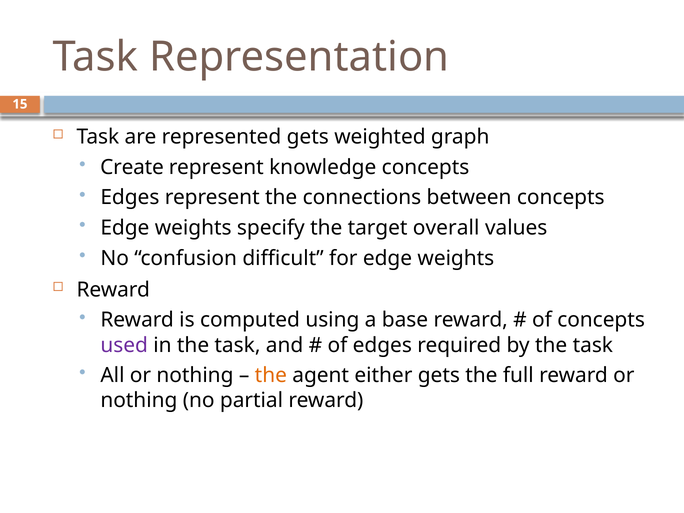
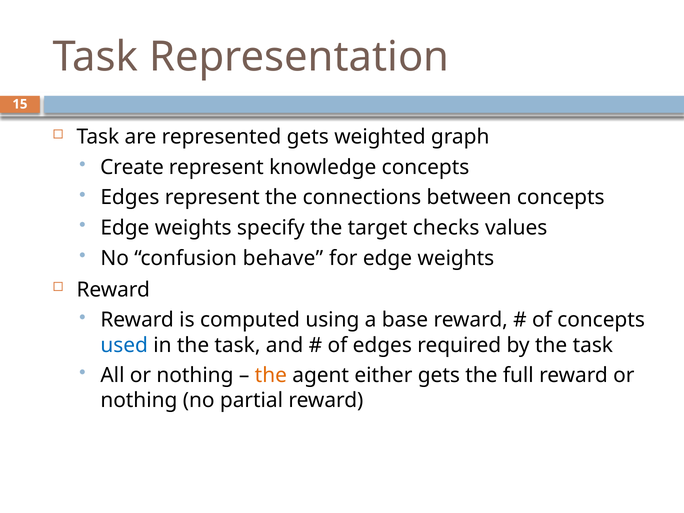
overall: overall -> checks (446, 228)
difficult: difficult -> behave (283, 258)
used colour: purple -> blue (124, 345)
